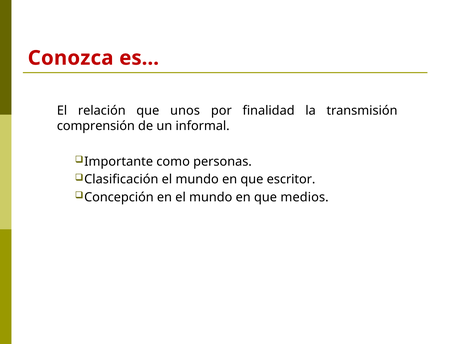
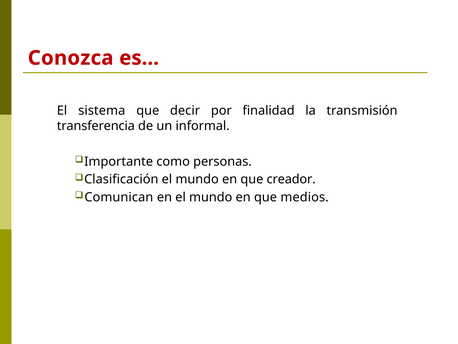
relación: relación -> sistema (102, 110)
unos: unos -> decir (185, 110)
comprensión: comprensión -> transferencia (96, 126)
escritor: escritor -> creador (291, 179)
Concepción: Concepción -> Comunican (119, 197)
